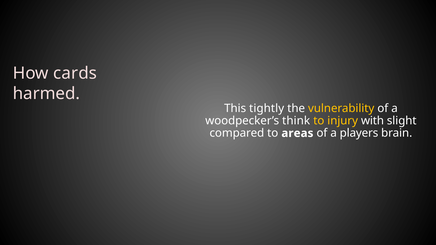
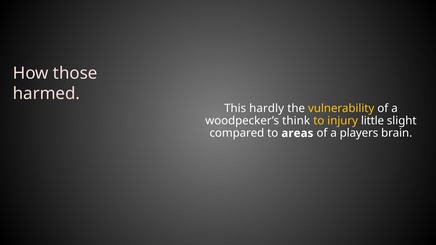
cards: cards -> those (75, 73)
tightly: tightly -> hardly (267, 108)
with: with -> little (372, 121)
